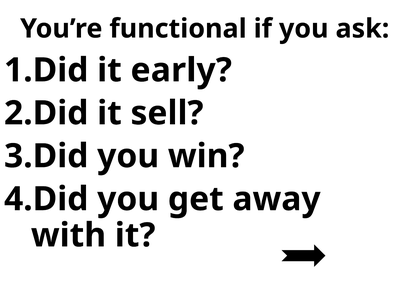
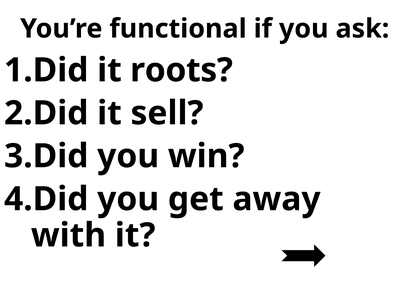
early: early -> roots (181, 70)
